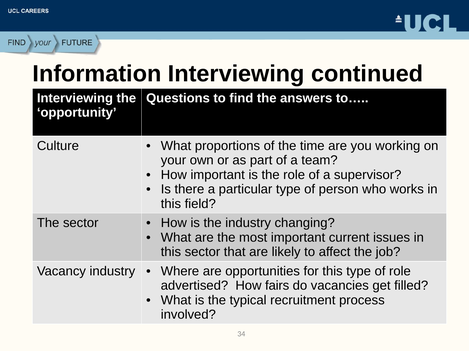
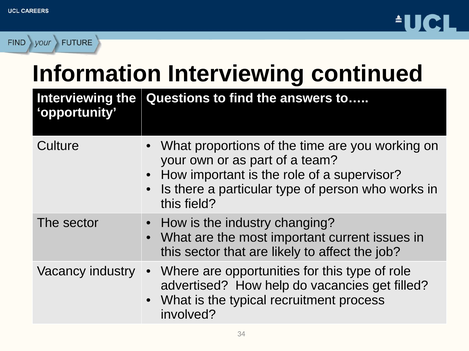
fairs: fairs -> help (277, 286)
